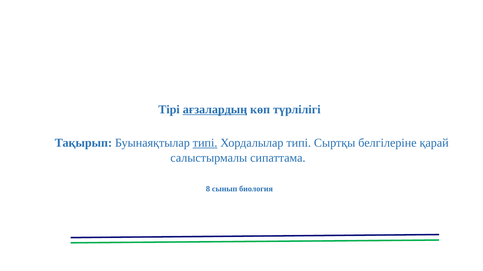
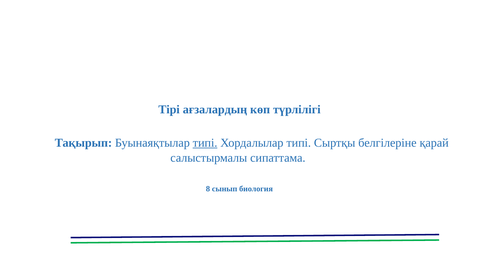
ағзалардың underline: present -> none (215, 110)
